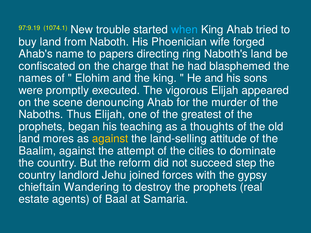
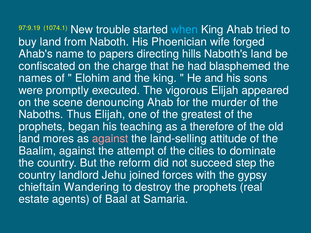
ring: ring -> hills (192, 54)
thoughts: thoughts -> therefore (212, 127)
against colour: yellow -> pink (110, 139)
